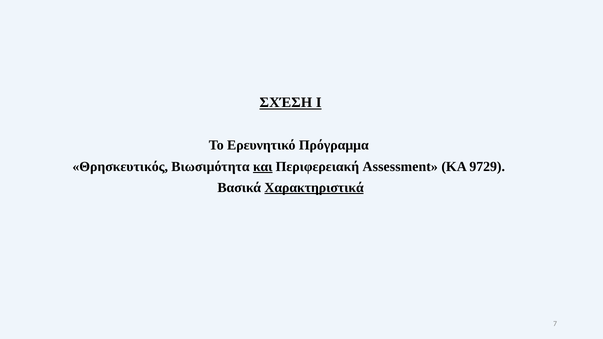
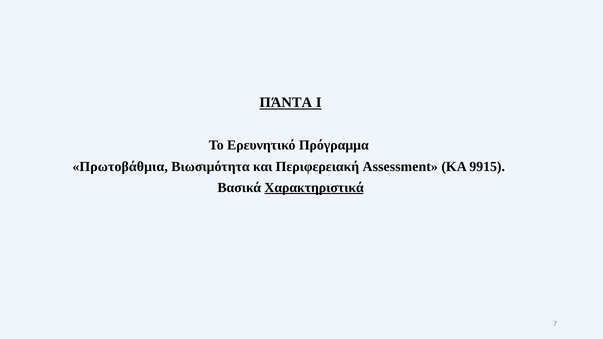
ΣΧΈΣΗ: ΣΧΈΣΗ -> ΠΆΝΤΑ (286, 103)
Θρησκευτικός: Θρησκευτικός -> Πρωτοβάθμια (120, 167)
και underline: present -> none (263, 167)
9729: 9729 -> 9915 (487, 167)
